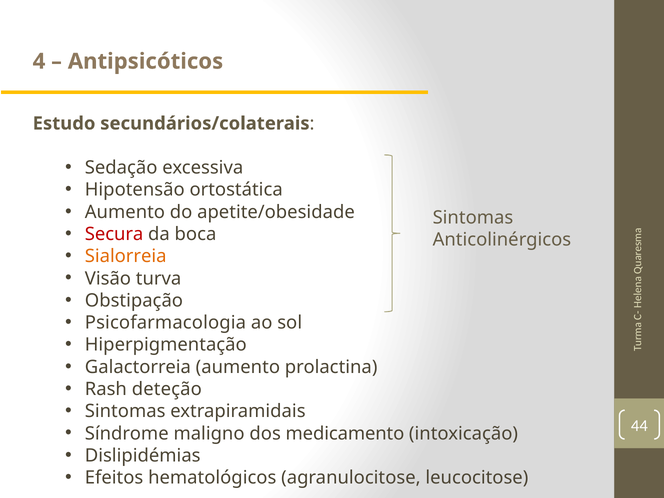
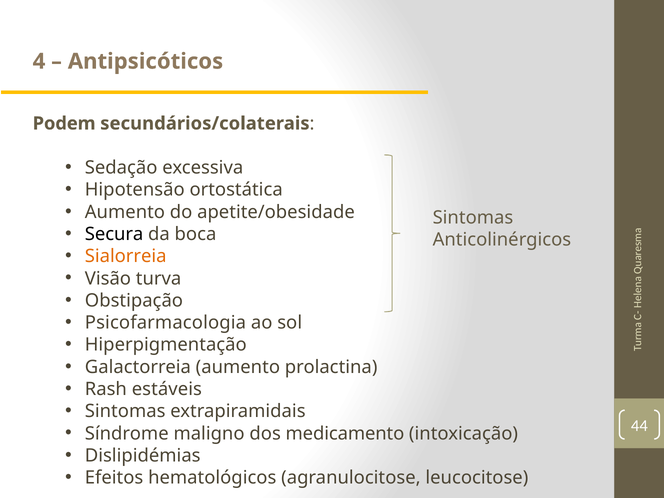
Estudo: Estudo -> Podem (64, 123)
Secura colour: red -> black (114, 234)
deteção: deteção -> estáveis (167, 389)
